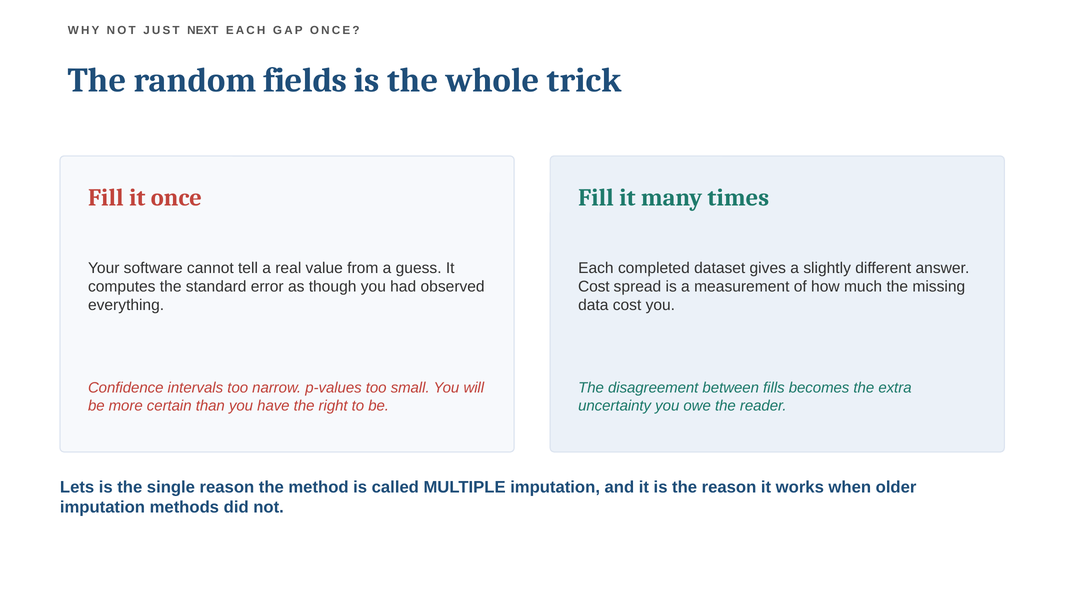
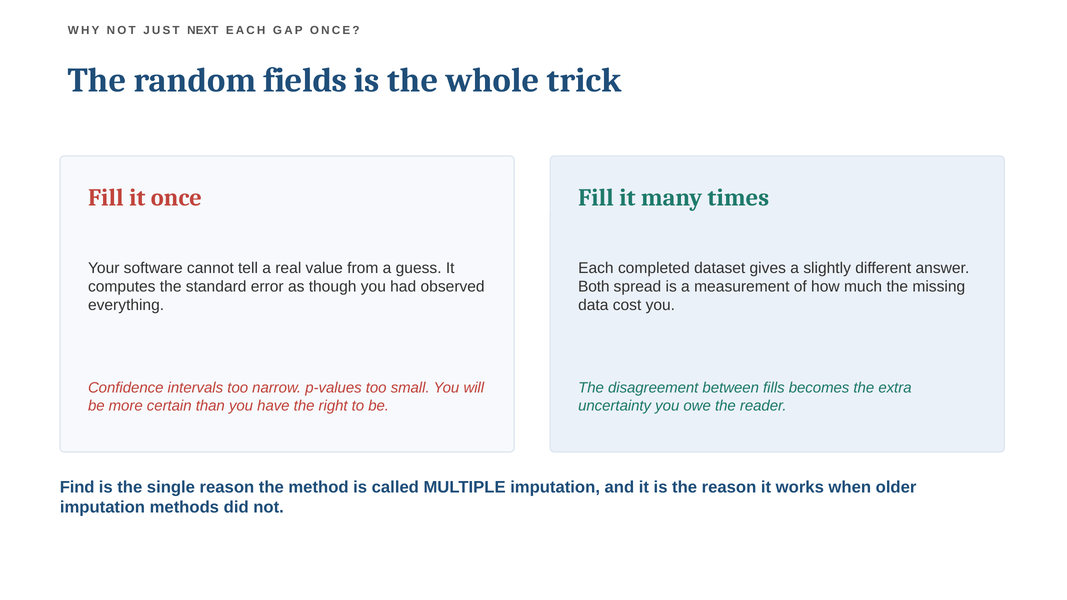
Cost: Cost -> Both (594, 287)
Lets: Lets -> Find (77, 487)
